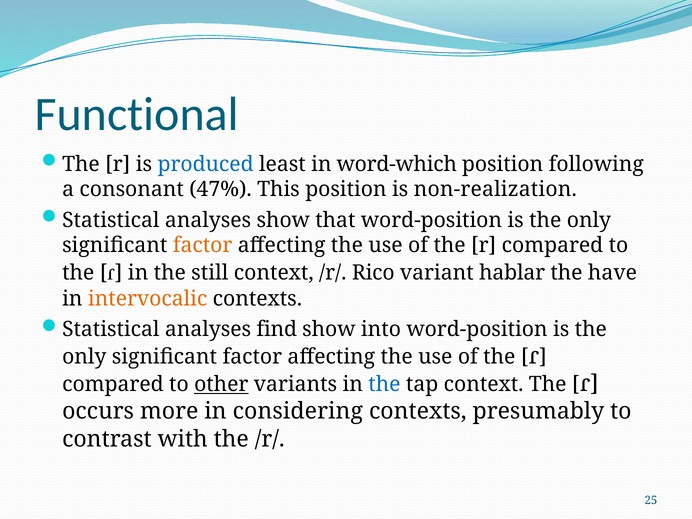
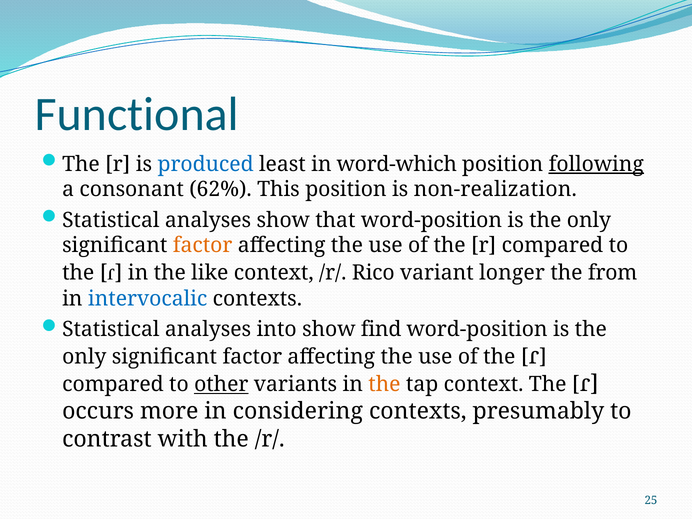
following underline: none -> present (596, 164)
47%: 47% -> 62% (221, 189)
still: still -> like (210, 273)
hablar: hablar -> longer (512, 273)
have: have -> from (613, 273)
intervocalic colour: orange -> blue (148, 299)
find: find -> into (277, 329)
into: into -> find (381, 329)
the colour: blue -> orange (384, 384)
